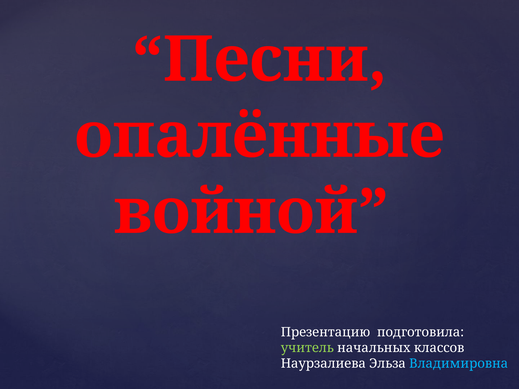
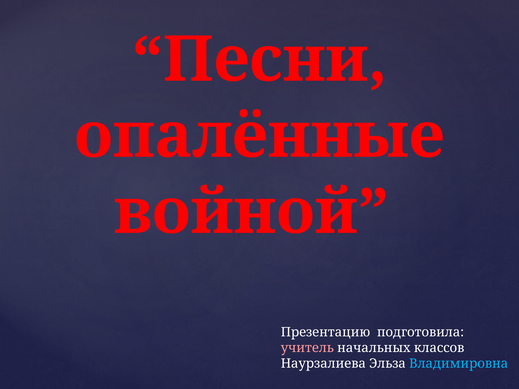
учитель colour: light green -> pink (307, 348)
